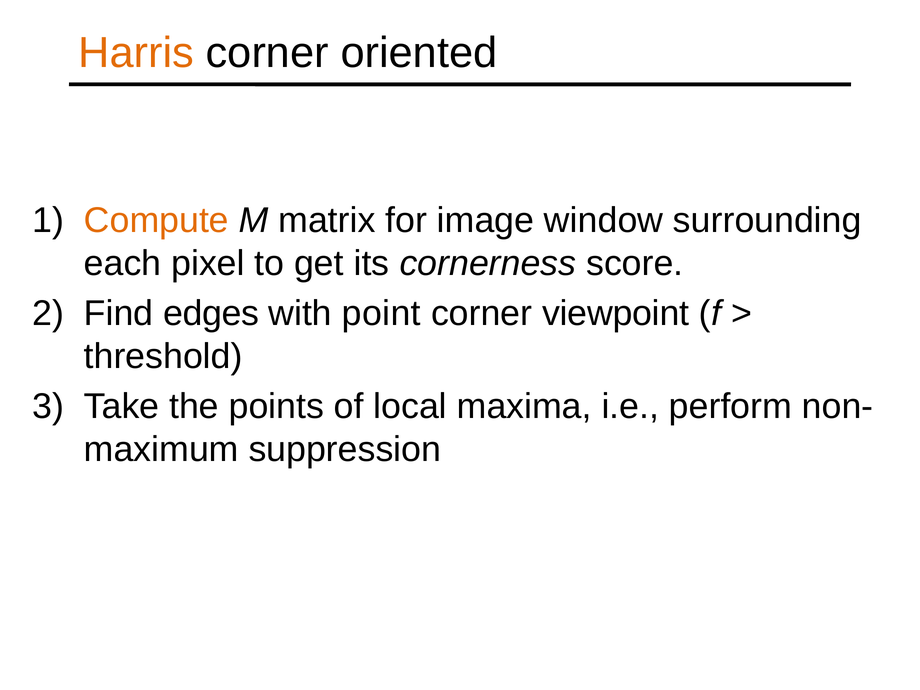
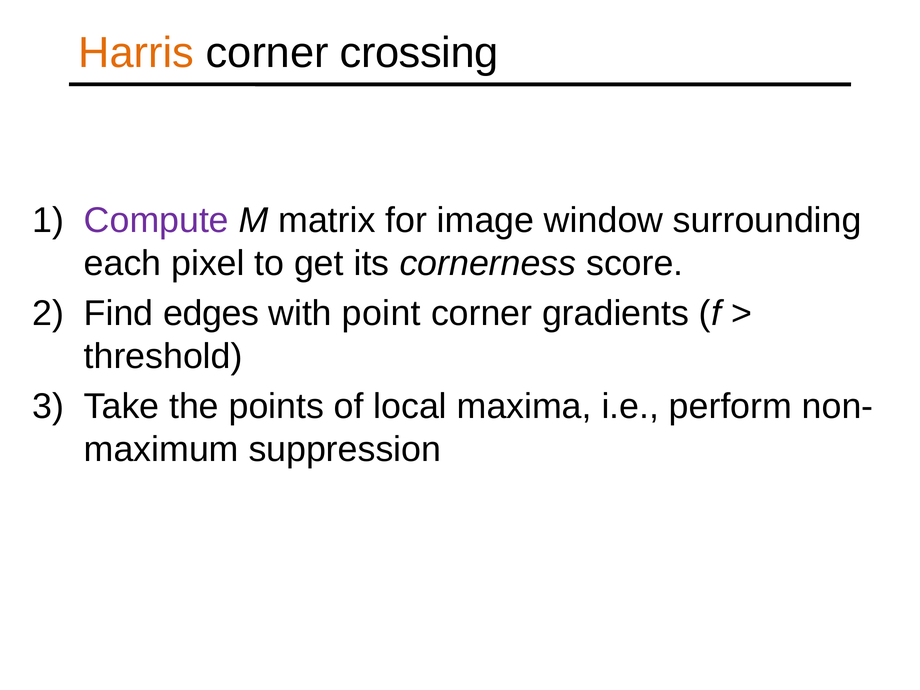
oriented: oriented -> crossing (419, 53)
Compute colour: orange -> purple (156, 220)
viewpoint: viewpoint -> gradients (616, 313)
